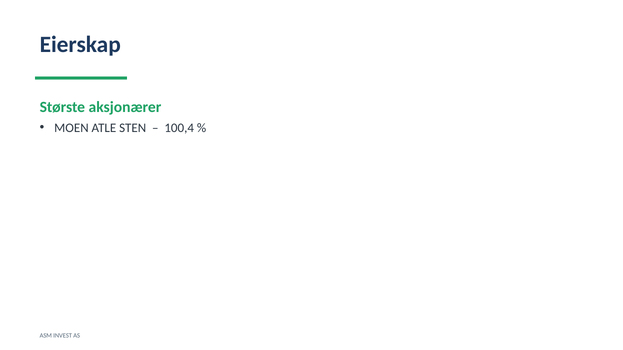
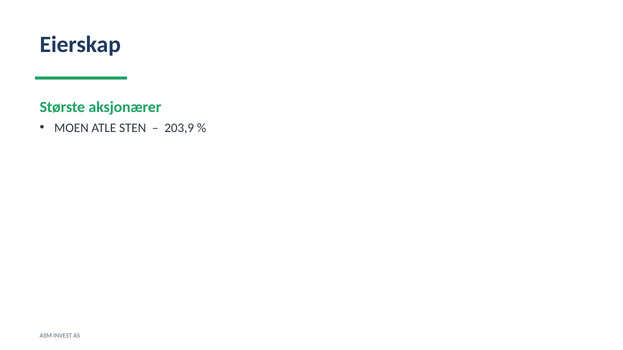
100,4: 100,4 -> 203,9 (179, 128)
